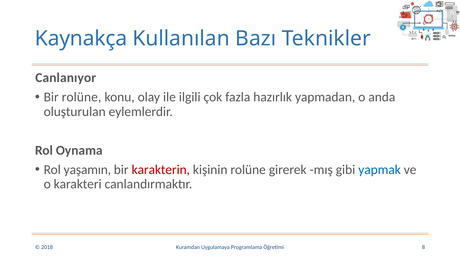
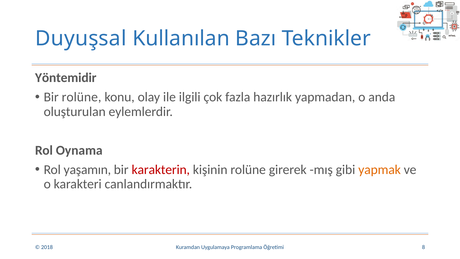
Kaynakça: Kaynakça -> Duyuşsal (81, 39)
Canlanıyor: Canlanıyor -> Yöntemidir (66, 78)
yapmak colour: blue -> orange (380, 169)
